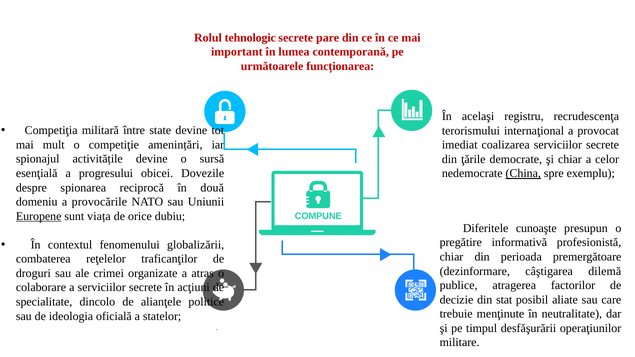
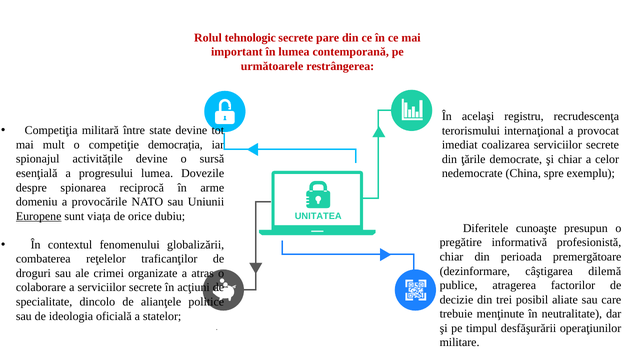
funcționarea: funcționarea -> restrângerea (340, 66)
amenințări: amenințări -> democrația (175, 145)
progresului obicei: obicei -> lumea (157, 173)
China underline: present -> none (523, 174)
două: două -> arme (212, 188)
COMPUNE: COMPUNE -> UNITATEA (318, 216)
stat: stat -> trei (504, 300)
